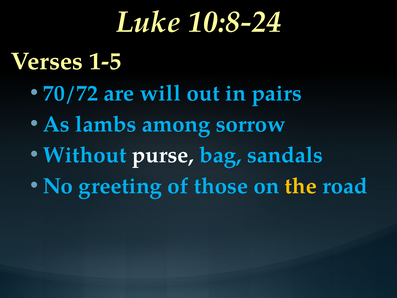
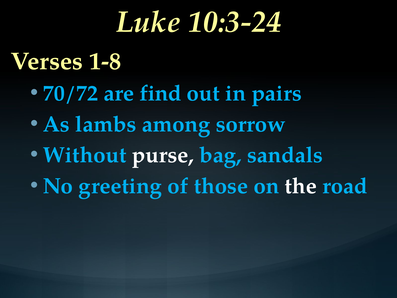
10:8-24: 10:8-24 -> 10:3-24 (235, 22)
1-5: 1-5 -> 1-8 (105, 61)
will: will -> find (161, 93)
the colour: yellow -> white (301, 186)
